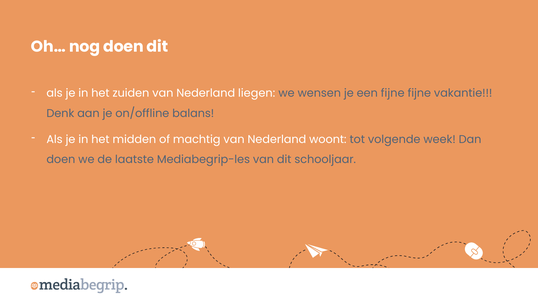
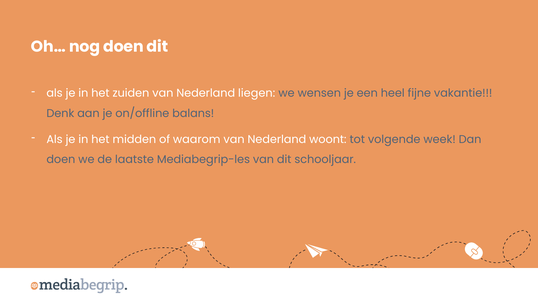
een fijne: fijne -> heel (393, 93)
machtig: machtig -> waarom (197, 139)
